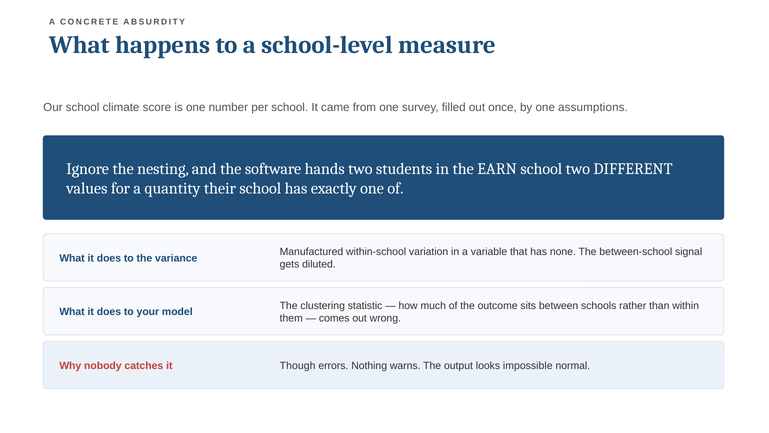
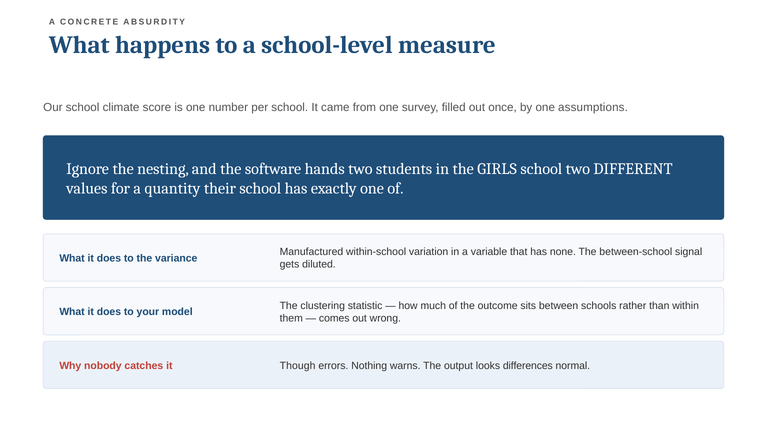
EARN: EARN -> GIRLS (497, 169)
impossible: impossible -> differences (528, 365)
